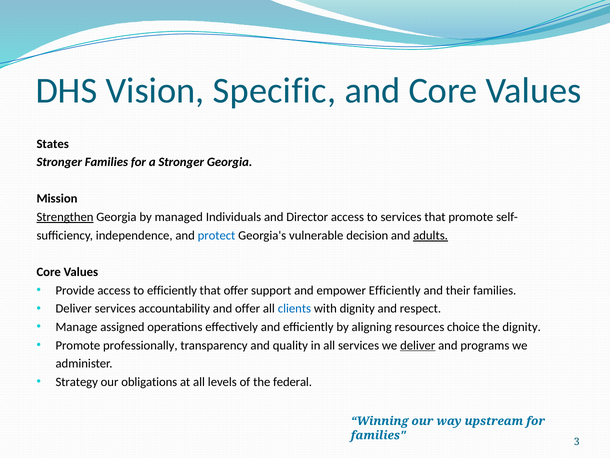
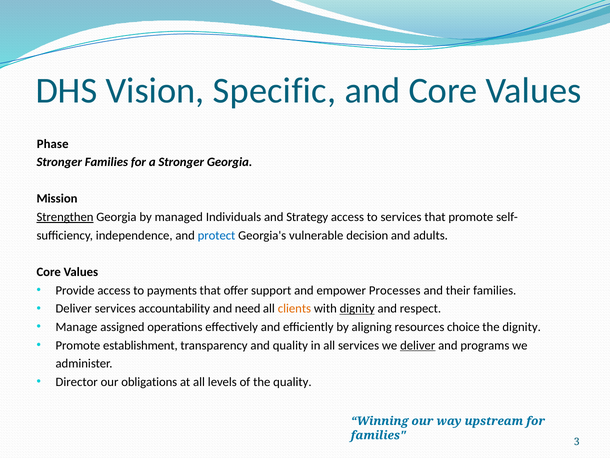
States: States -> Phase (53, 144)
Director: Director -> Strategy (307, 217)
adults underline: present -> none (431, 235)
to efficiently: efficiently -> payments (172, 290)
empower Efficiently: Efficiently -> Processes (395, 290)
and offer: offer -> need (248, 308)
clients colour: blue -> orange (294, 308)
dignity underline: none -> present (357, 308)
professionally: professionally -> establishment (140, 345)
Strategy: Strategy -> Director (77, 382)
the federal: federal -> quality (292, 382)
